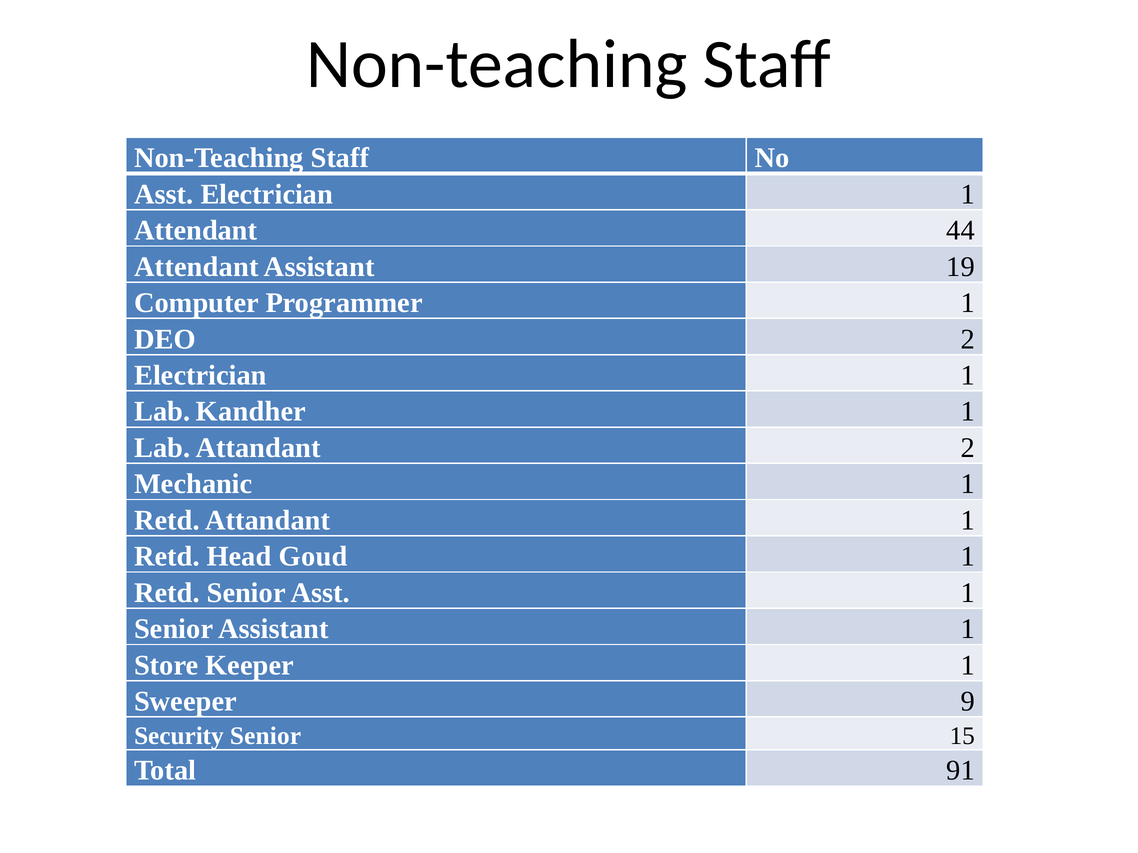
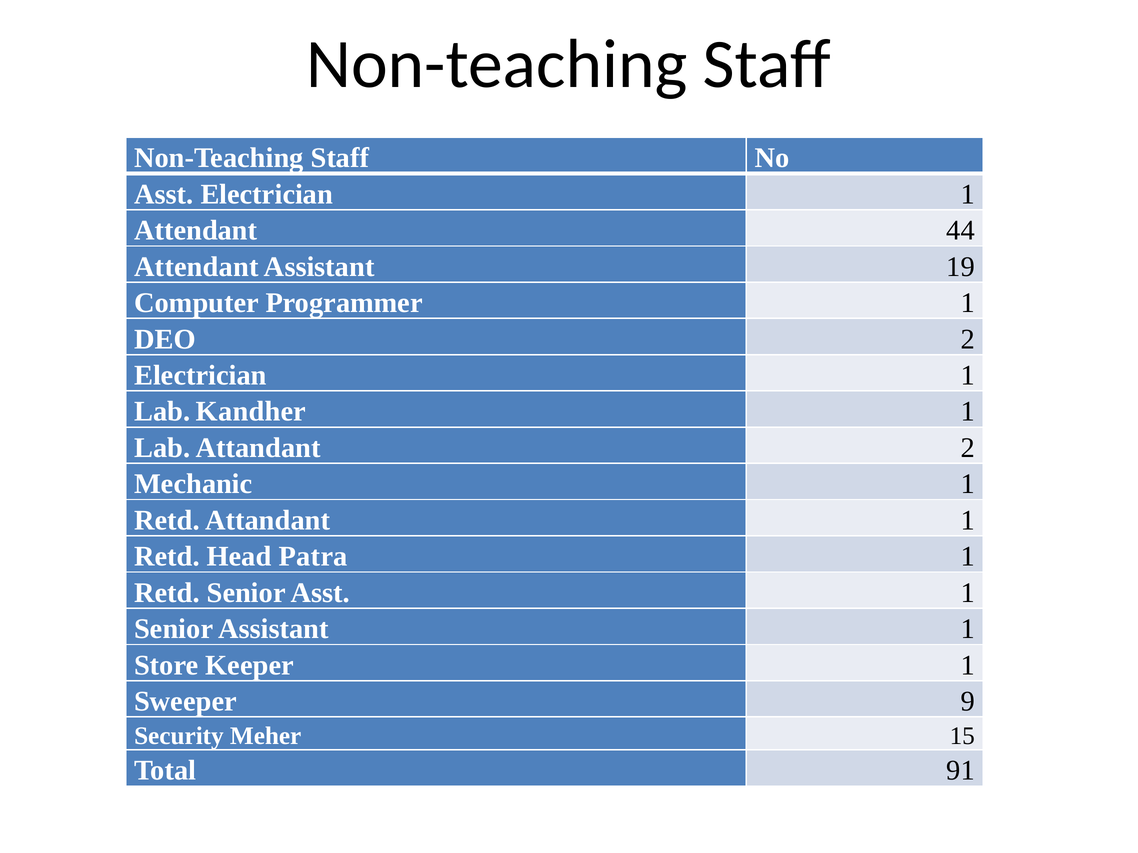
Goud: Goud -> Patra (313, 557)
Security Senior: Senior -> Meher (266, 736)
